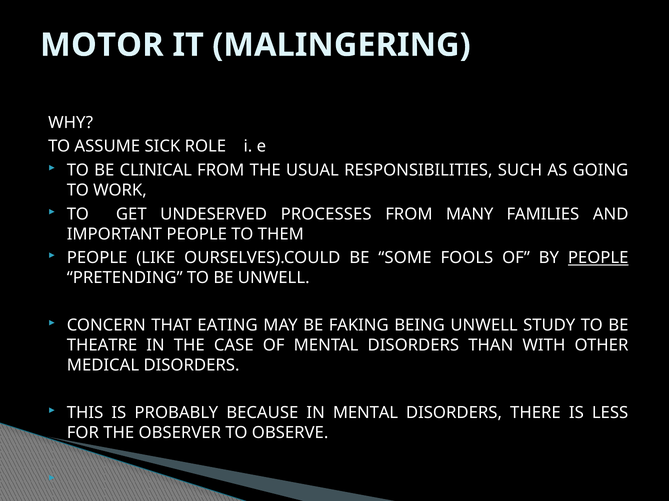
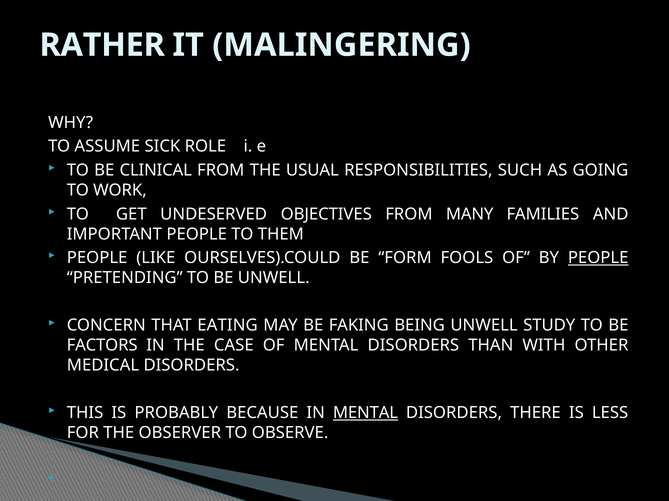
MOTOR: MOTOR -> RATHER (102, 45)
PROCESSES: PROCESSES -> OBJECTIVES (326, 214)
SOME: SOME -> FORM (405, 258)
THEATRE: THEATRE -> FACTORS (102, 346)
MENTAL underline: none -> present (366, 414)
